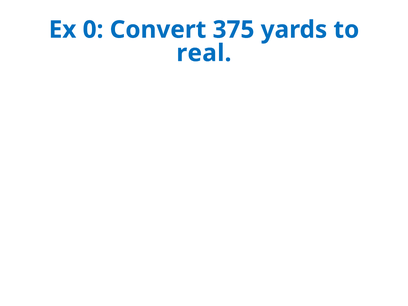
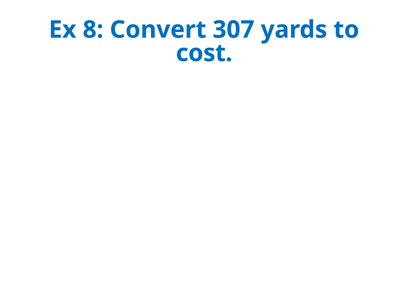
0: 0 -> 8 (93, 30)
375: 375 -> 307 (233, 30)
real: real -> cost (204, 53)
